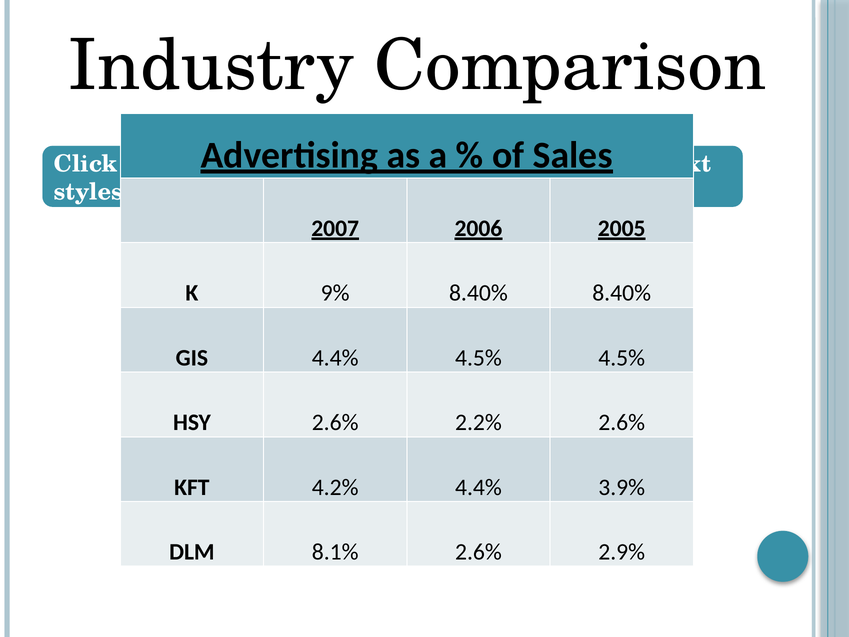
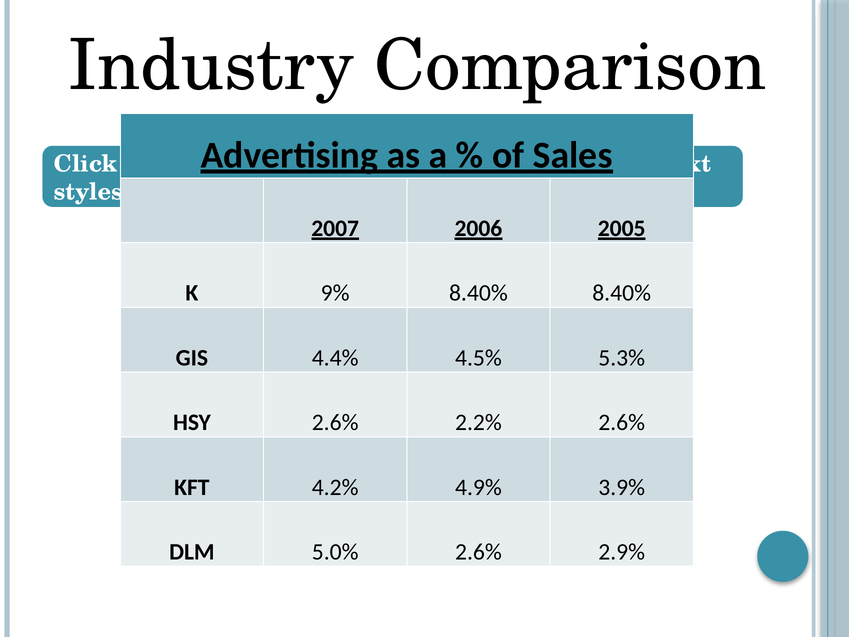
4.5% 4.5%: 4.5% -> 5.3% (622, 358)
4.2% 4.4%: 4.4% -> 4.9% (478, 487)
8.1%: 8.1% -> 5.0% (335, 552)
